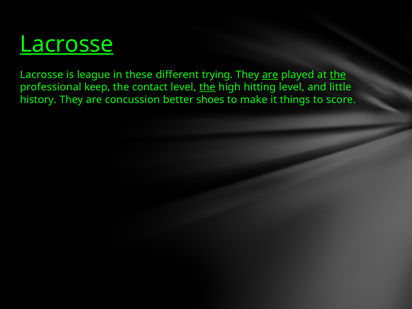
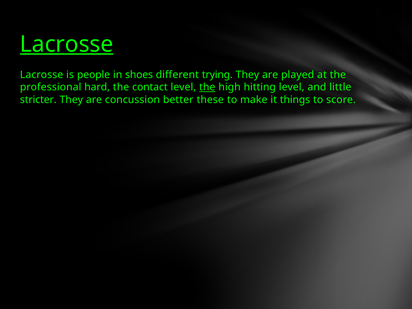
league: league -> people (94, 75)
these: these -> shoes (139, 75)
are underline: present -> none (270, 75)
the underline: present -> none (338, 75)
keep: keep -> hard (97, 87)
history: history -> stricter (38, 100)
shoes: shoes -> these (210, 100)
